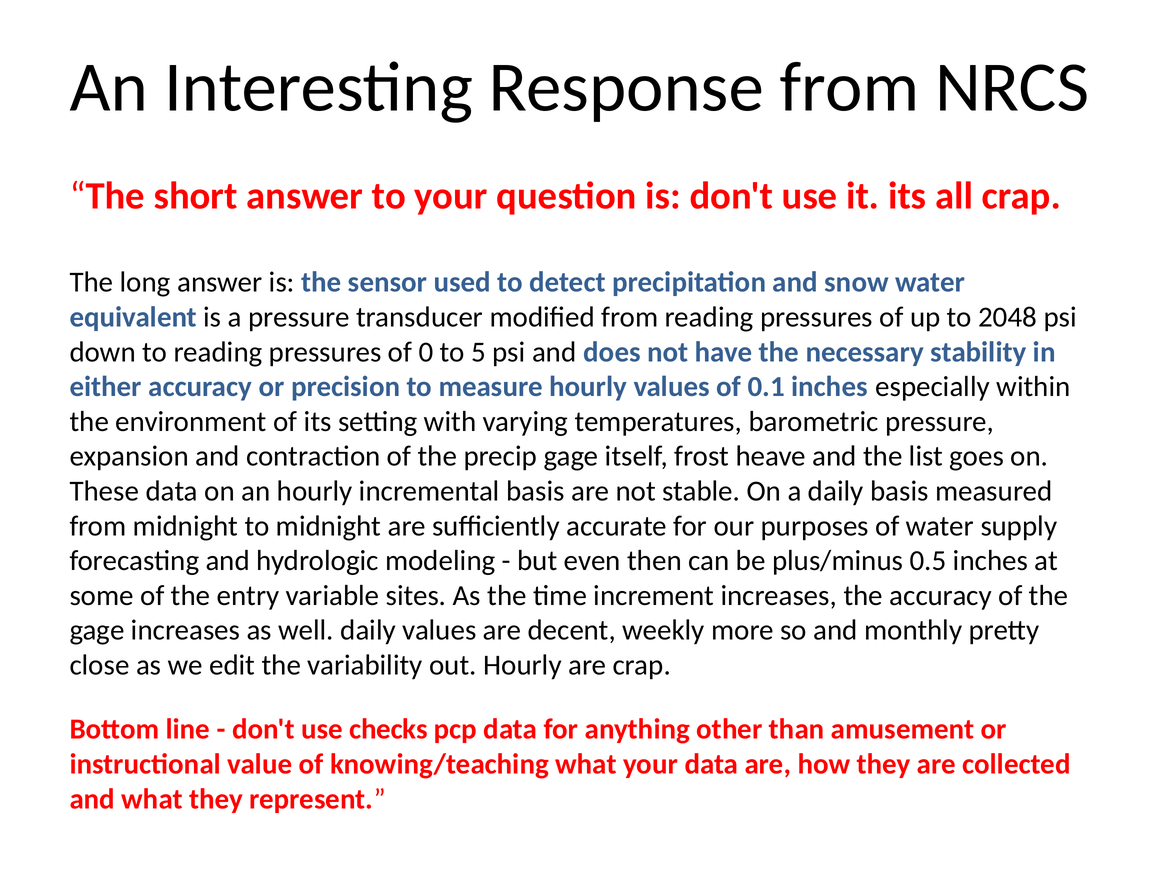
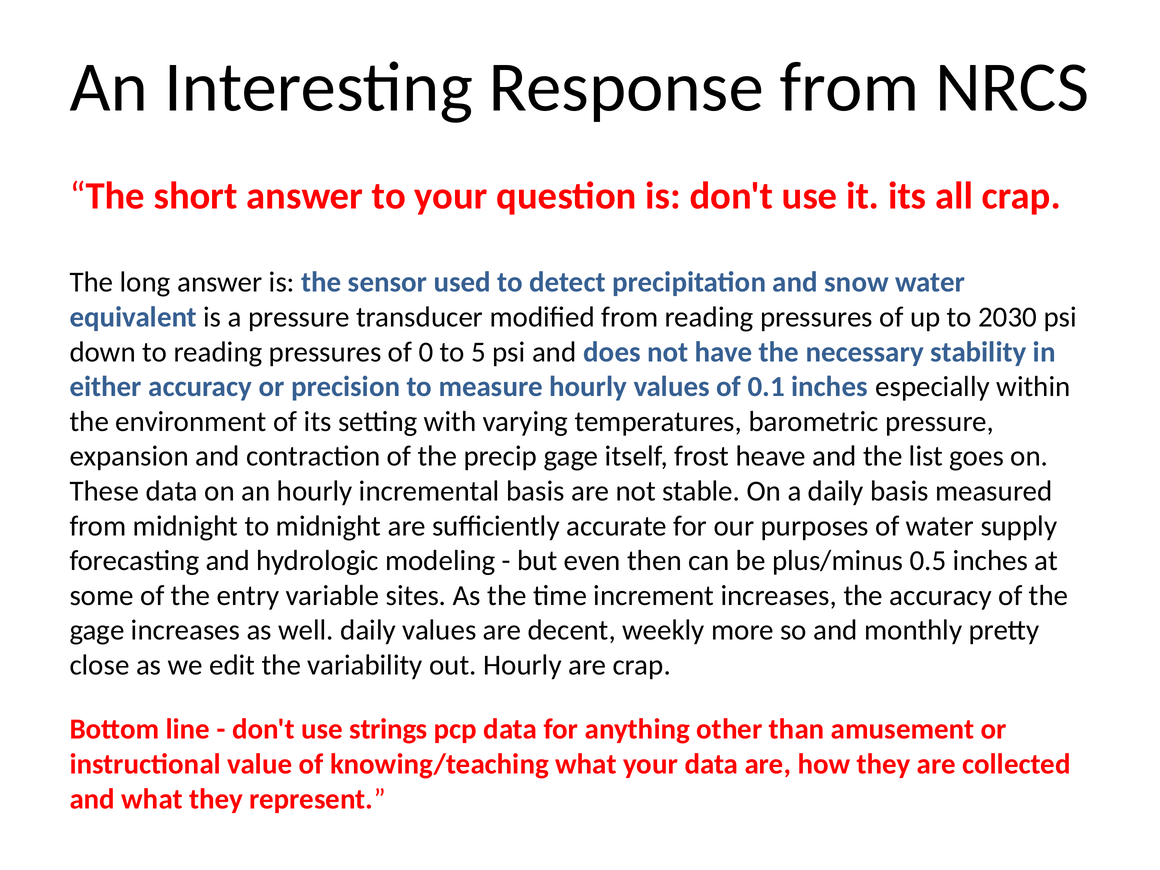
2048: 2048 -> 2030 (1008, 317)
checks: checks -> strings (388, 729)
